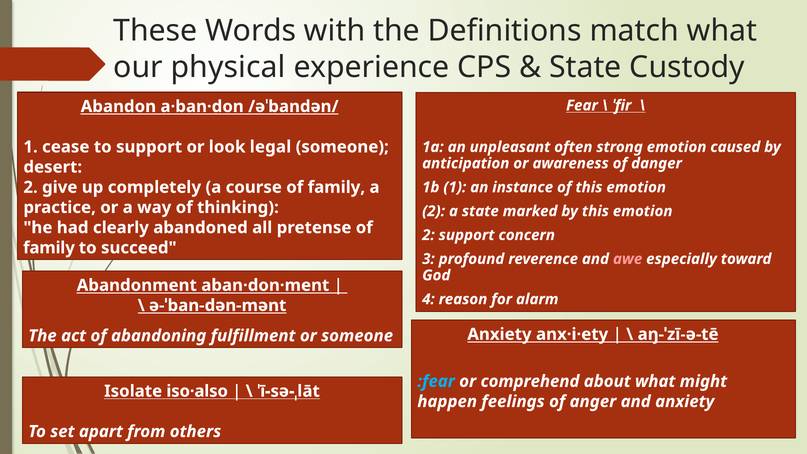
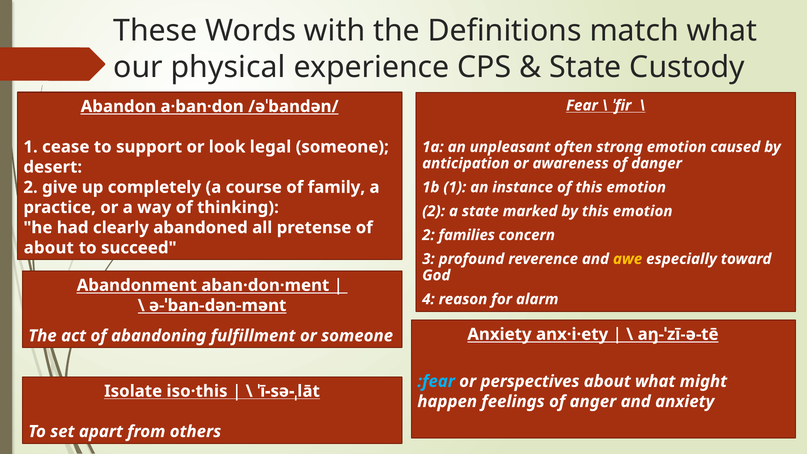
2 support: support -> families (467, 235)
family: family -> about (49, 248)
awe colour: pink -> yellow (628, 259)
comprehend: comprehend -> perspectives (530, 381)
iso·also: iso·also -> iso·this (197, 391)
